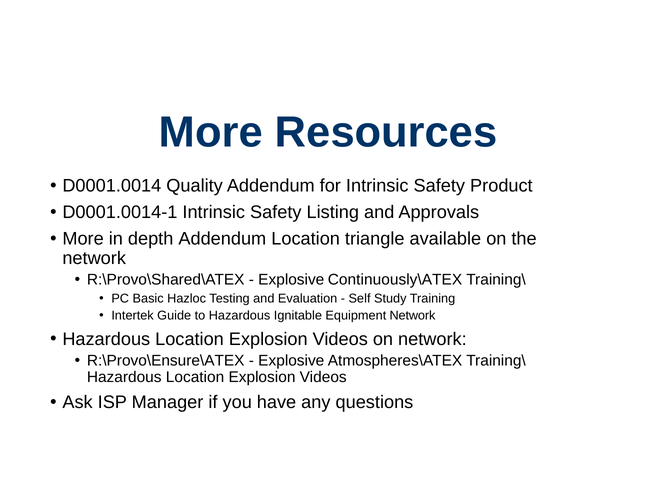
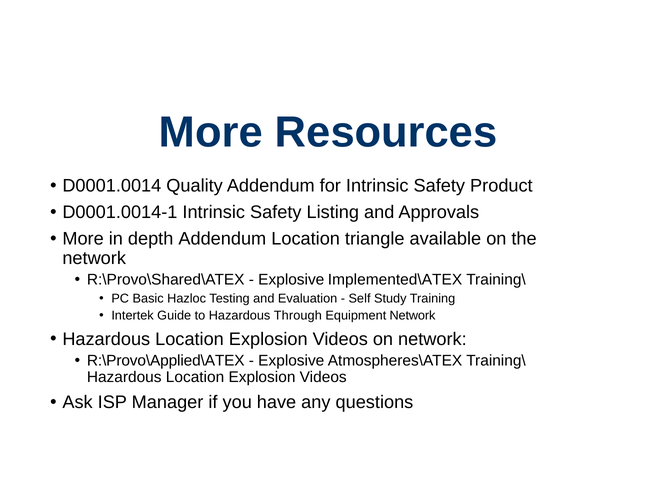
Continuously\ATEX: Continuously\ATEX -> Implemented\ATEX (395, 280)
Ignitable: Ignitable -> Through (298, 315)
R:\Provo\Ensure\ATEX: R:\Provo\Ensure\ATEX -> R:\Provo\Applied\ATEX (166, 360)
